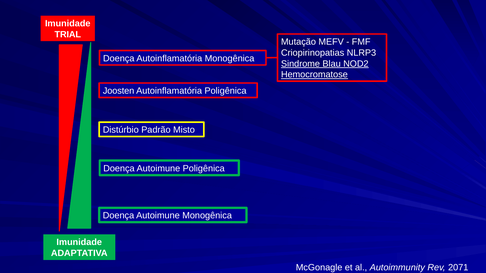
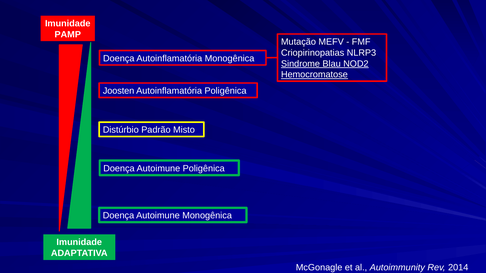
TRIAL: TRIAL -> PAMP (68, 35)
2071: 2071 -> 2014 (458, 268)
